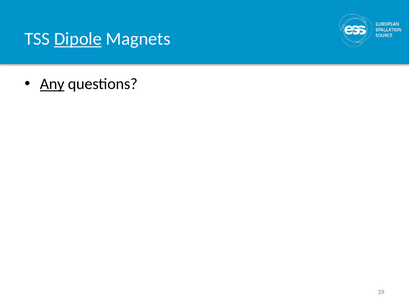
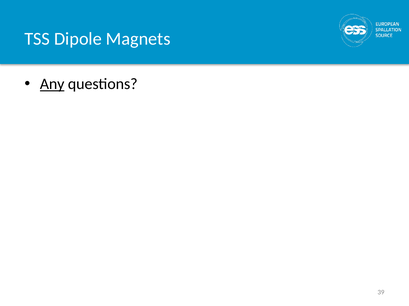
Dipole underline: present -> none (78, 39)
